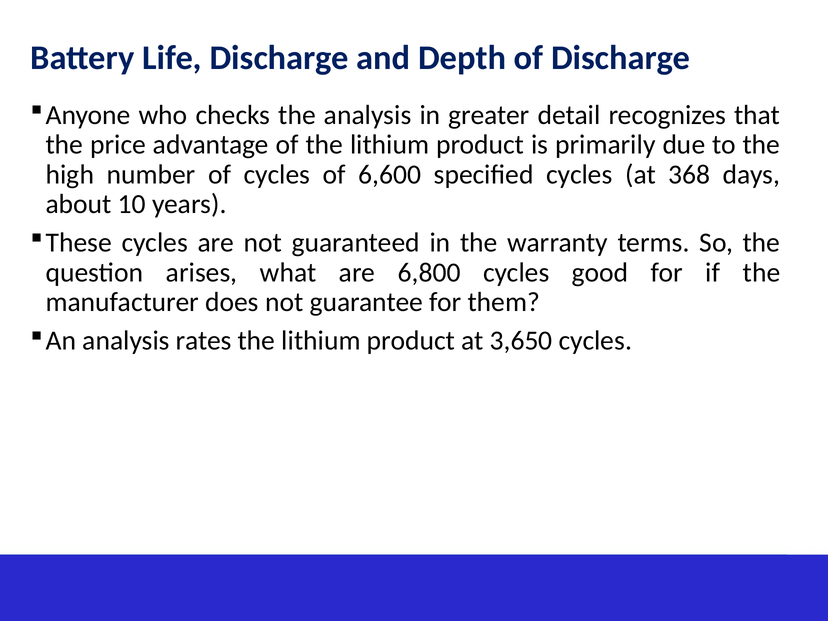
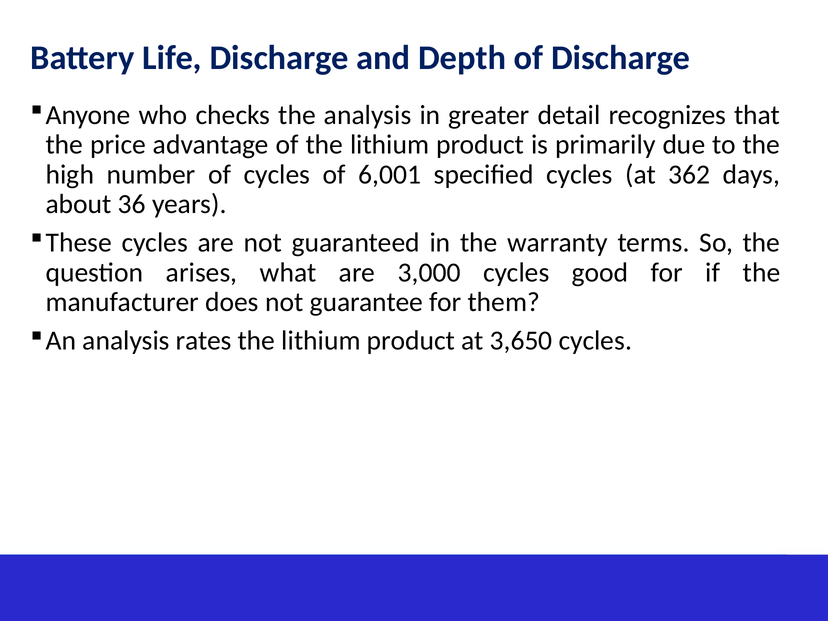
6,600: 6,600 -> 6,001 (390, 175)
368: 368 -> 362 (689, 175)
10: 10 -> 36 (132, 204)
6,800: 6,800 -> 3,000 (429, 273)
